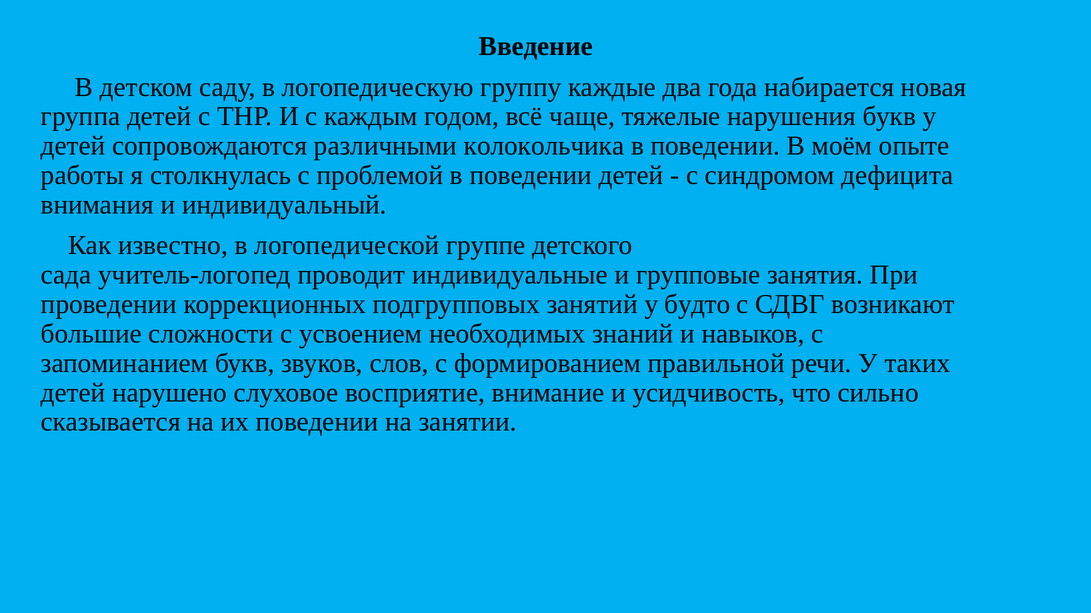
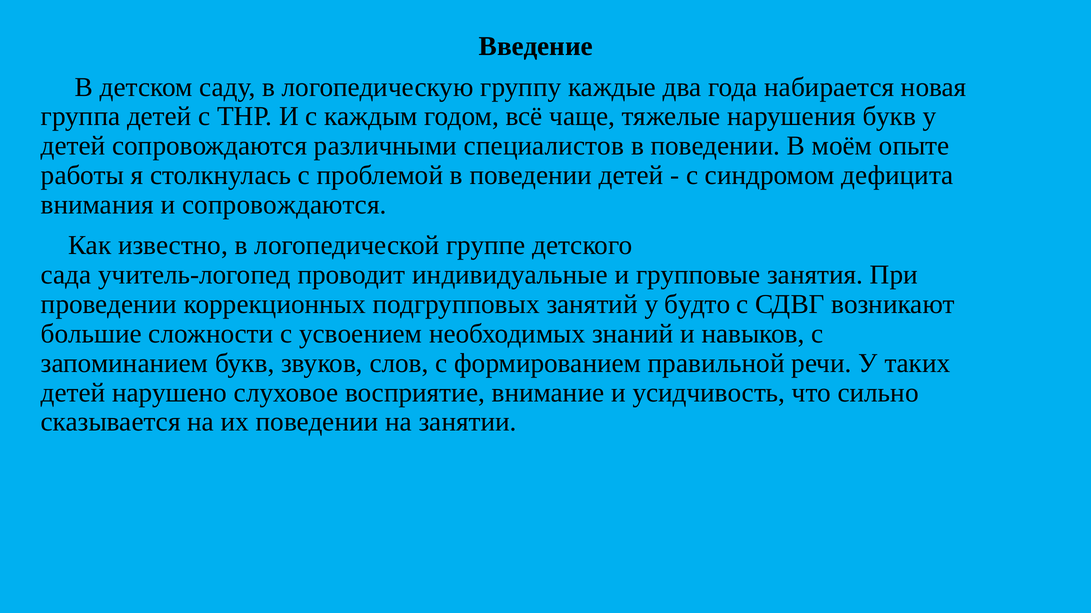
колокольчика: колокольчика -> специалистов (544, 146)
и индивидуальный: индивидуальный -> сопровождаются (284, 205)
